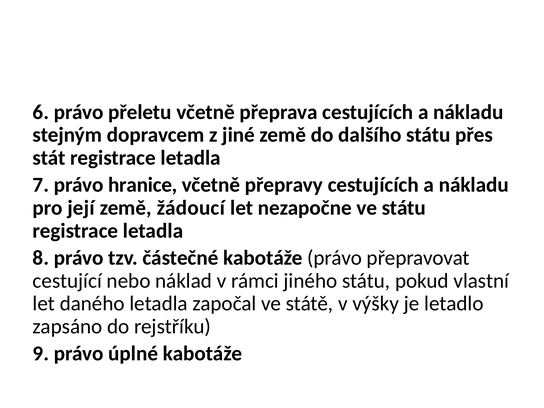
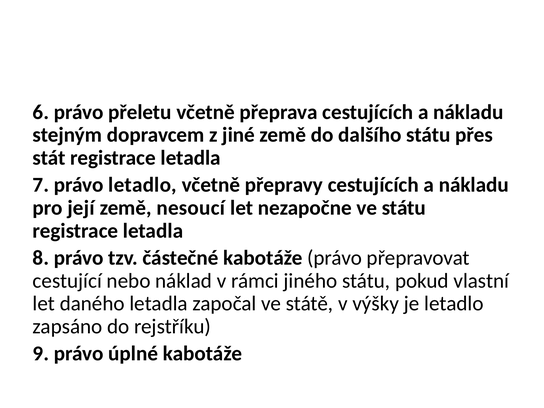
právo hranice: hranice -> letadlo (143, 185)
žádoucí: žádoucí -> nesoucí (191, 208)
